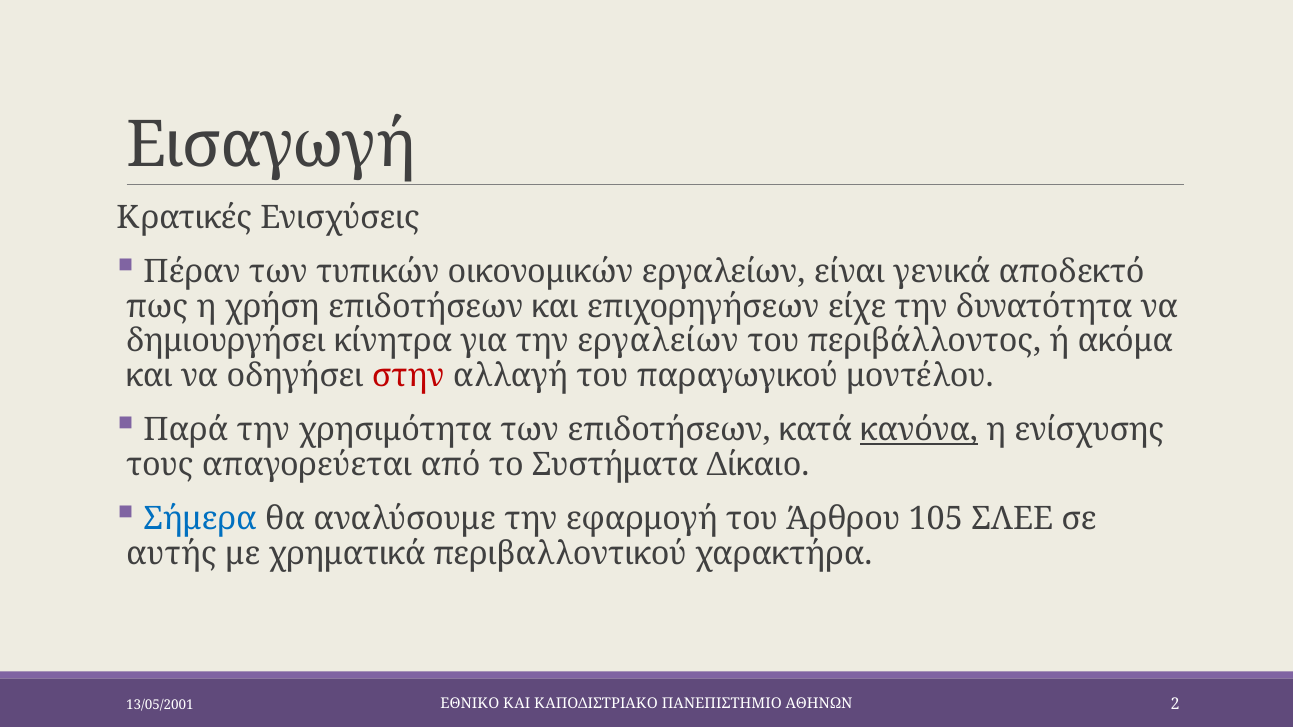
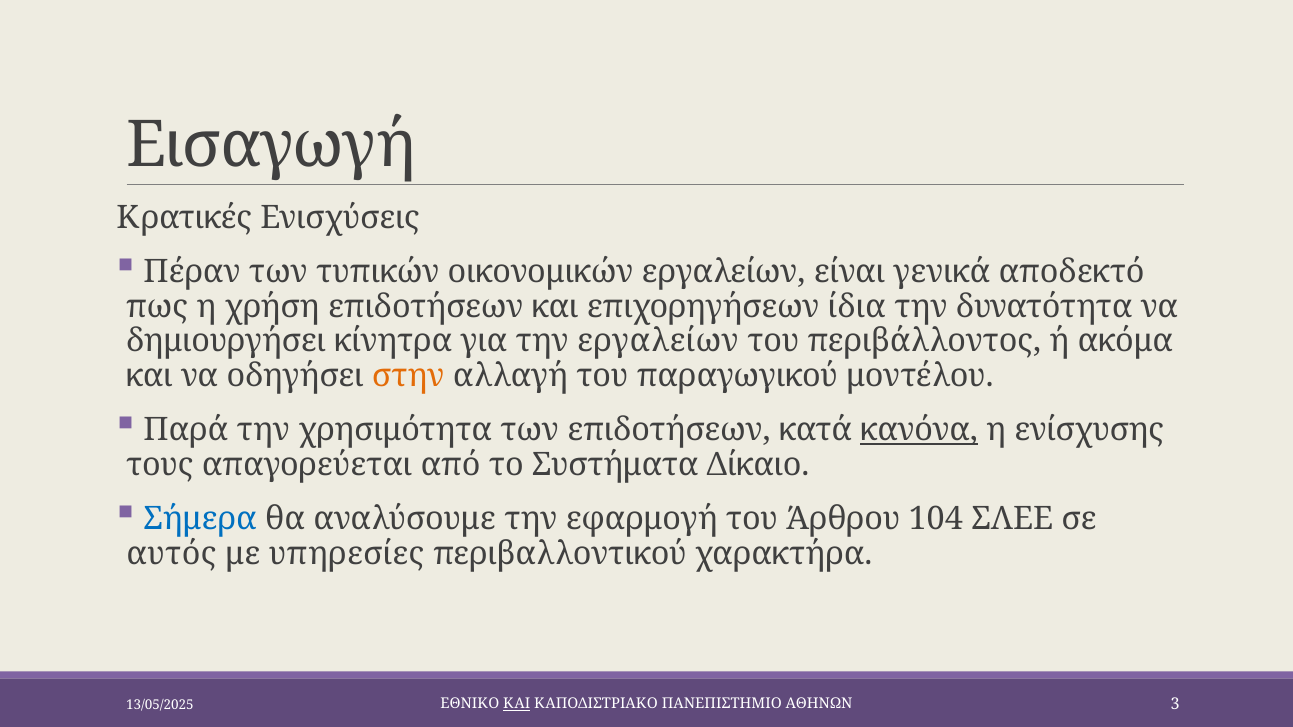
είχε: είχε -> ίδια (857, 307)
στην colour: red -> orange (408, 376)
105: 105 -> 104 (936, 519)
αυτής: αυτής -> αυτός (171, 554)
χρηματικά: χρηματικά -> υπηρεσίες (347, 554)
ΚΑΙ underline: none -> present (517, 704)
2: 2 -> 3 (1175, 704)
13/05/2001: 13/05/2001 -> 13/05/2025 (160, 705)
